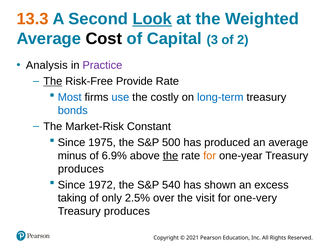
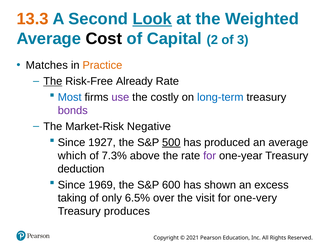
3: 3 -> 2 (212, 40)
2: 2 -> 3 (243, 40)
Analysis: Analysis -> Matches (47, 65)
Practice colour: purple -> orange (102, 65)
Provide: Provide -> Already (134, 81)
use colour: blue -> purple (120, 97)
bonds colour: blue -> purple (73, 110)
Constant: Constant -> Negative (149, 126)
1975: 1975 -> 1927 (102, 142)
500 underline: none -> present (171, 142)
minus: minus -> which (72, 155)
6.9%: 6.9% -> 7.3% (114, 155)
the underline: present -> none (171, 155)
for colour: orange -> purple (210, 155)
produces: produces -> deduction (81, 169)
1972: 1972 -> 1969 (102, 184)
540: 540 -> 600 (171, 184)
2.5%: 2.5% -> 6.5% (137, 198)
